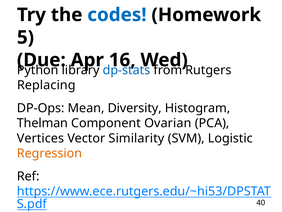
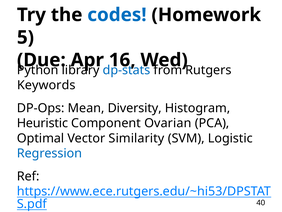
Replacing: Replacing -> Keywords (46, 85)
Thelman: Thelman -> Heuristic (42, 123)
Vertices: Vertices -> Optimal (41, 138)
Regression colour: orange -> blue (49, 153)
